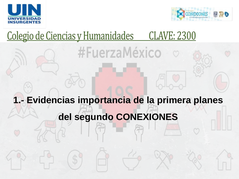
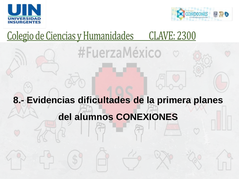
1.-: 1.- -> 8.- (19, 100)
importancia: importancia -> dificultades (104, 100)
segundo: segundo -> alumnos (94, 117)
